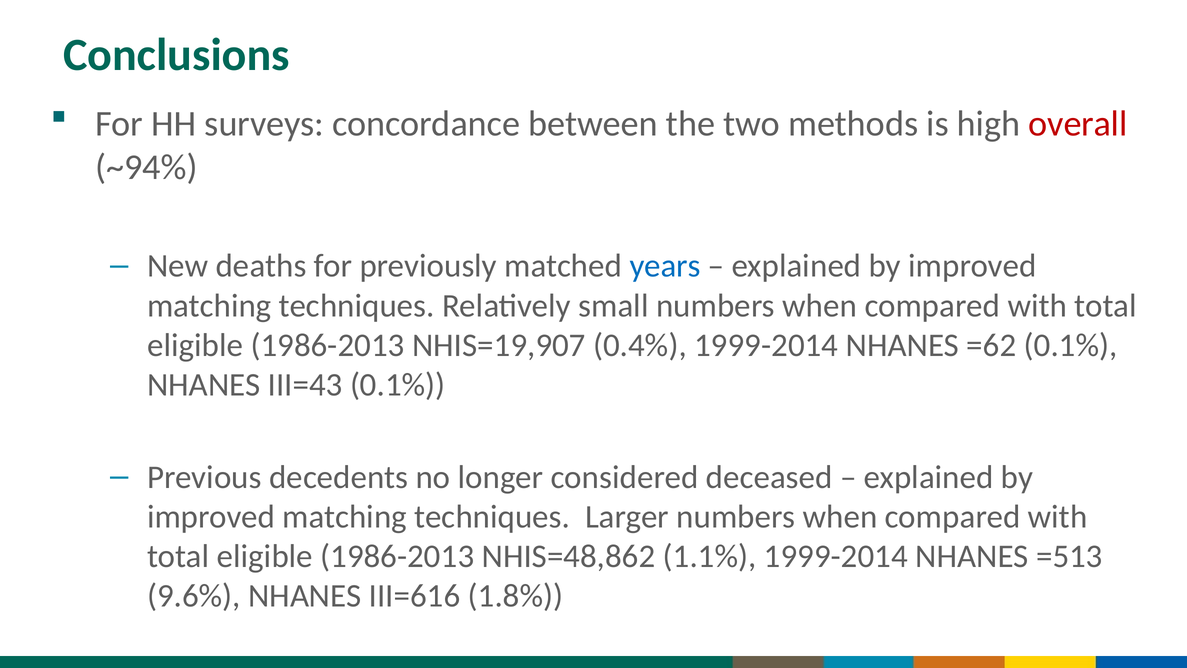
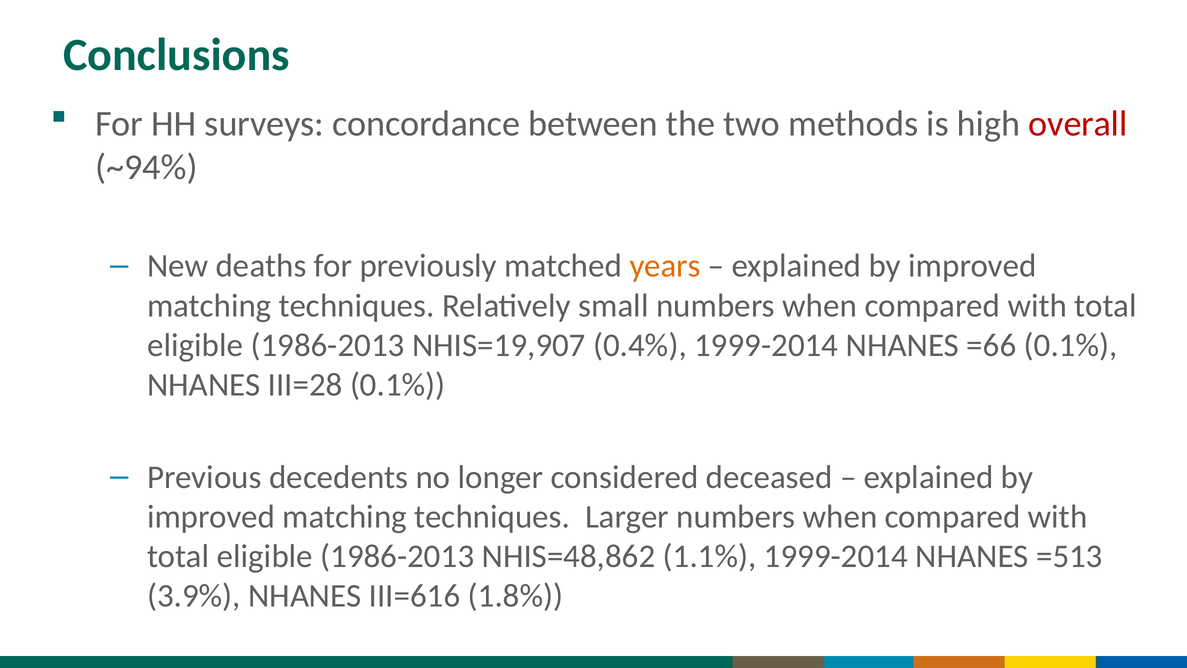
years colour: blue -> orange (665, 266)
=62: =62 -> =66 (991, 345)
III=43: III=43 -> III=28 (305, 385)
9.6%: 9.6% -> 3.9% (194, 596)
